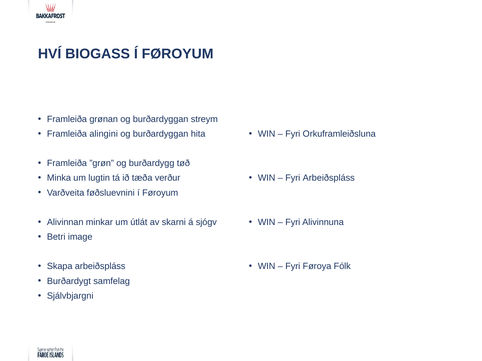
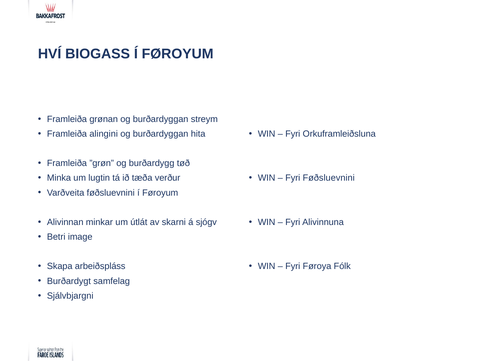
Fyri Arbeiðspláss: Arbeiðspláss -> Føðsluevnini (329, 178)
